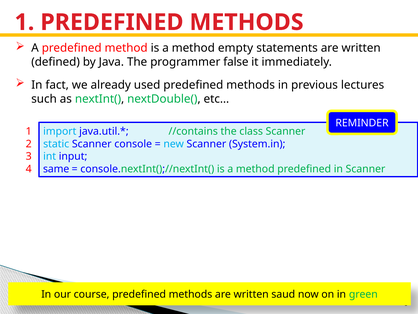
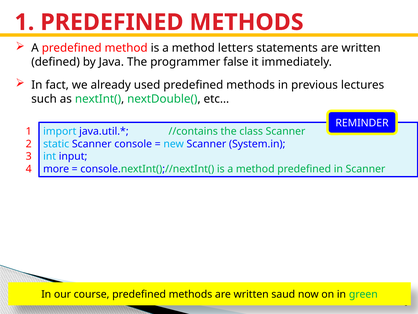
empty: empty -> letters (236, 48)
same: same -> more (56, 169)
